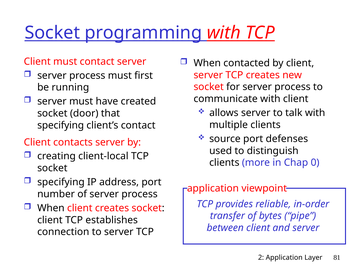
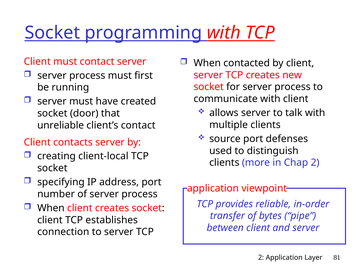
specifying: specifying -> unreliable (61, 125)
Chap 0: 0 -> 2 (315, 163)
